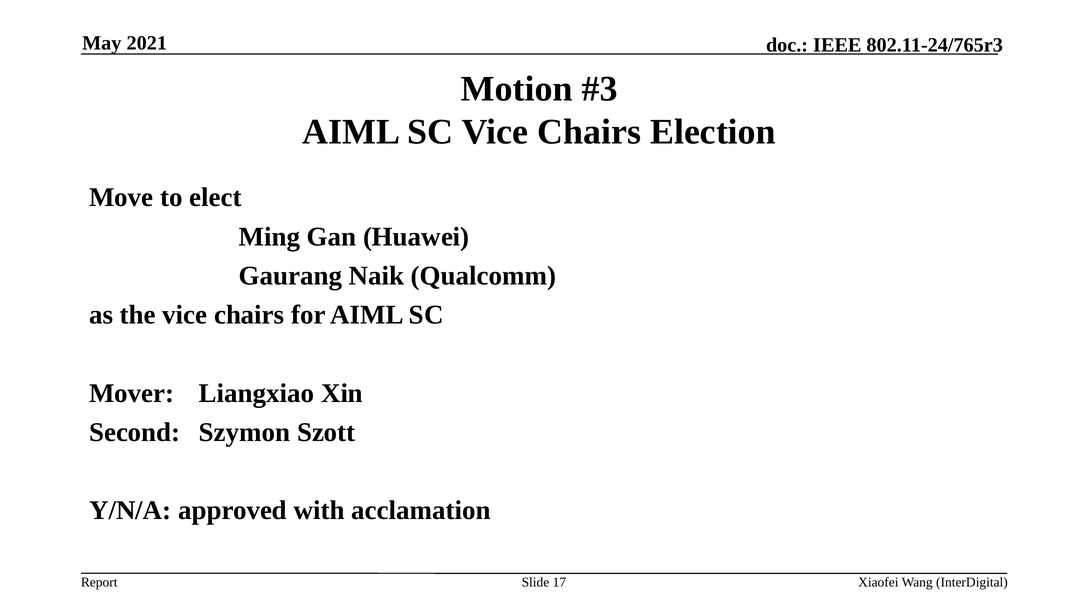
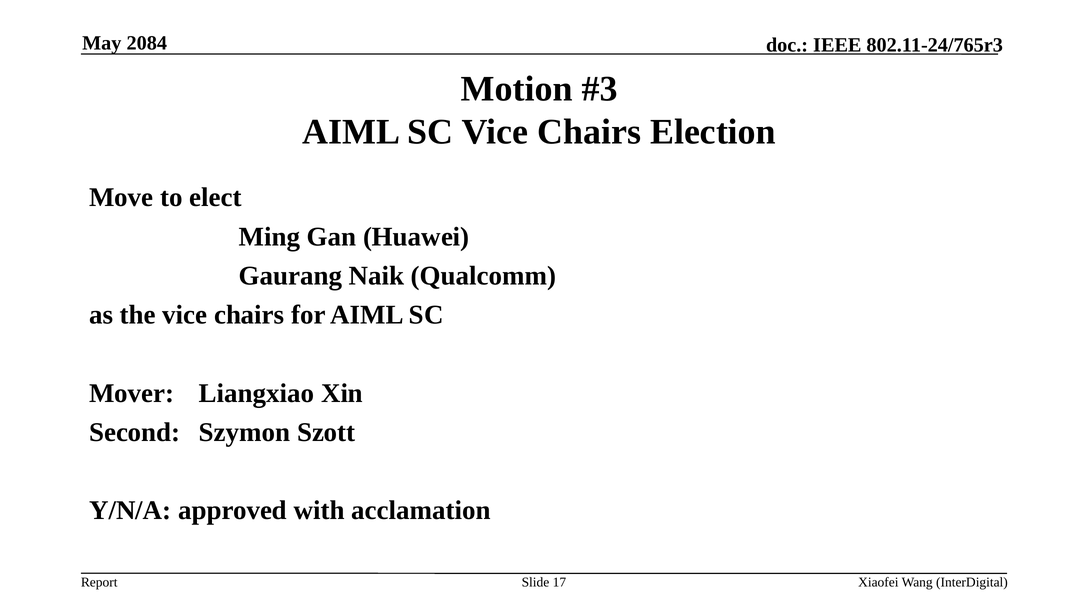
2021: 2021 -> 2084 (147, 43)
